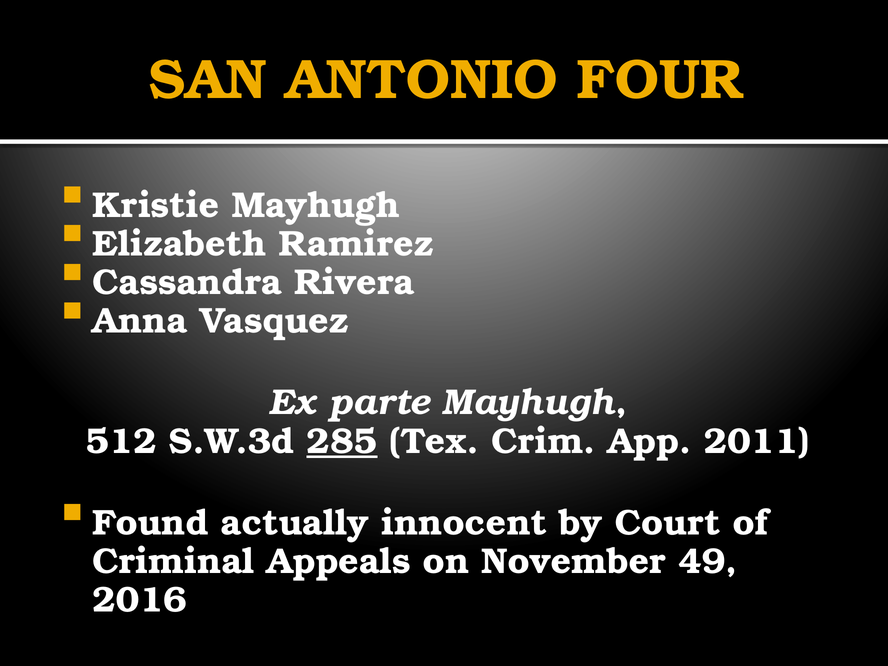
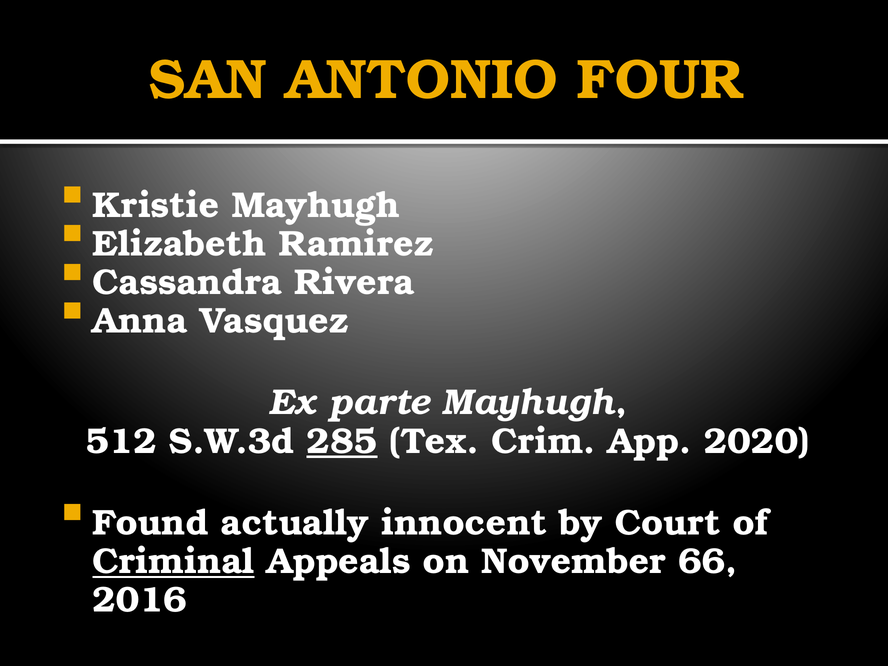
2011: 2011 -> 2020 (757, 441)
Criminal underline: none -> present (173, 562)
49: 49 -> 66 (708, 562)
